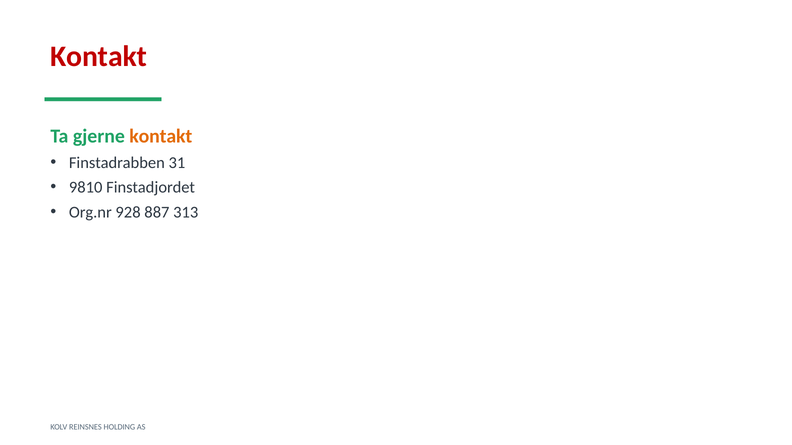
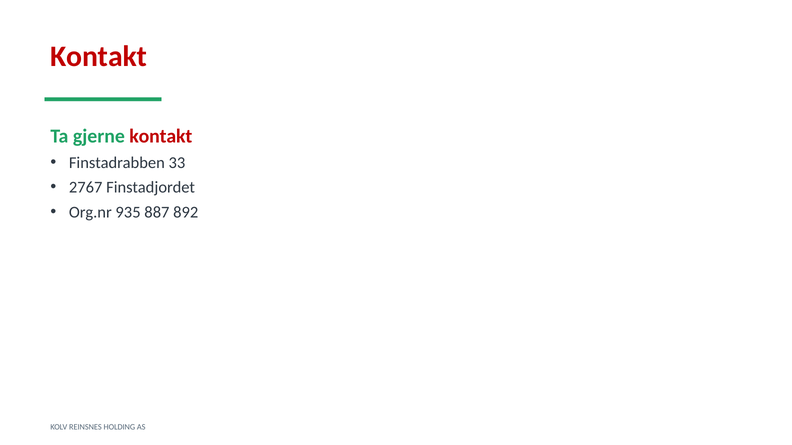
kontakt colour: orange -> red (161, 136)
31: 31 -> 33 (177, 163)
9810: 9810 -> 2767 (86, 188)
928: 928 -> 935 (128, 212)
313: 313 -> 892 (186, 212)
